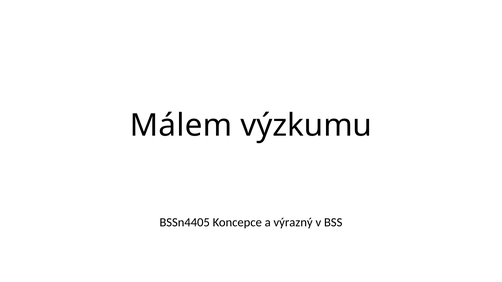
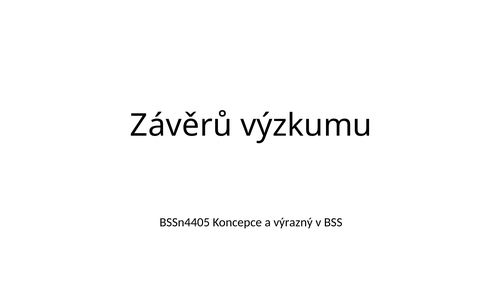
Málem: Málem -> Závěrů (181, 125)
